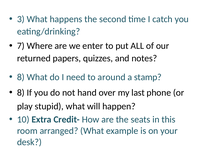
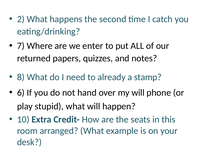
3: 3 -> 2 (21, 19)
around: around -> already (112, 77)
8: 8 -> 6 (21, 92)
my last: last -> will (138, 92)
